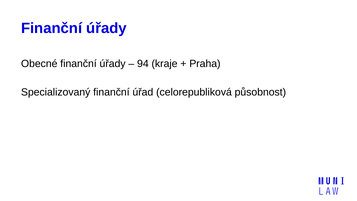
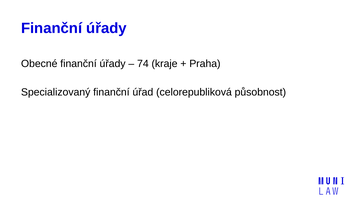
94: 94 -> 74 (143, 64)
